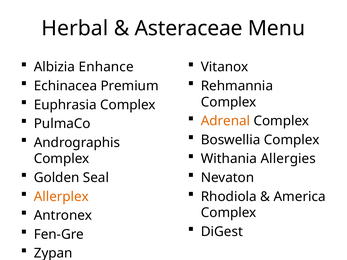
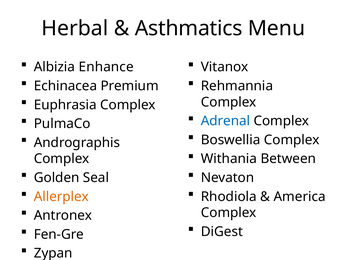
Asteraceae: Asteraceae -> Asthmatics (189, 28)
Adrenal colour: orange -> blue (225, 121)
Allergies: Allergies -> Between (288, 159)
